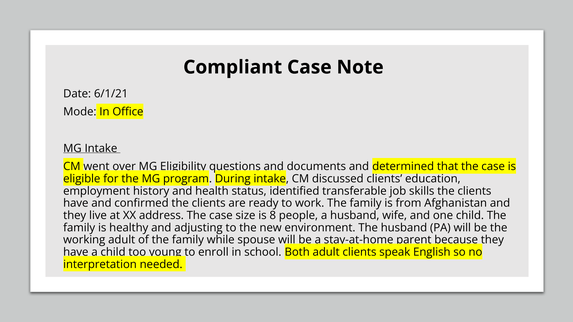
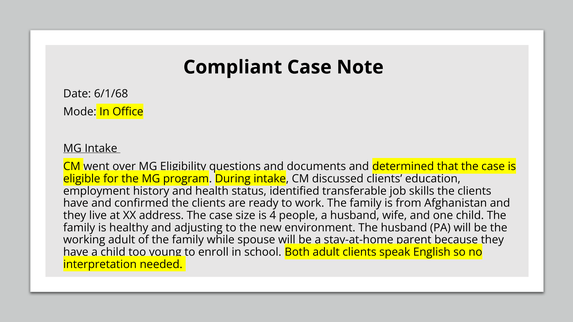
6/1/21: 6/1/21 -> 6/1/68 (111, 94)
8: 8 -> 4 (273, 216)
